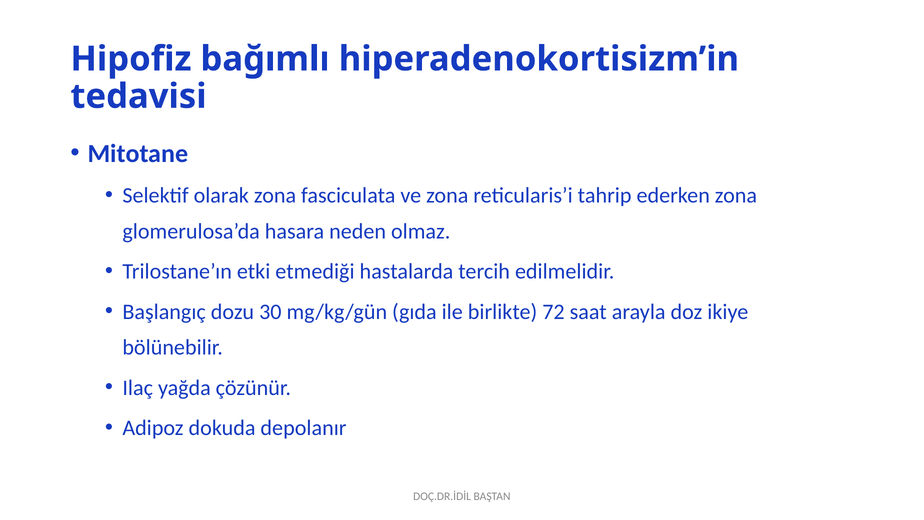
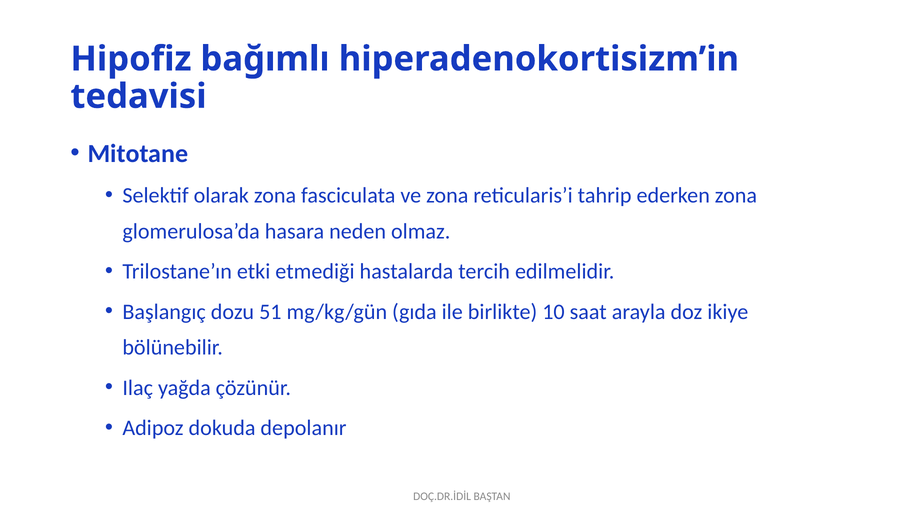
30: 30 -> 51 (270, 312)
72: 72 -> 10 (553, 312)
